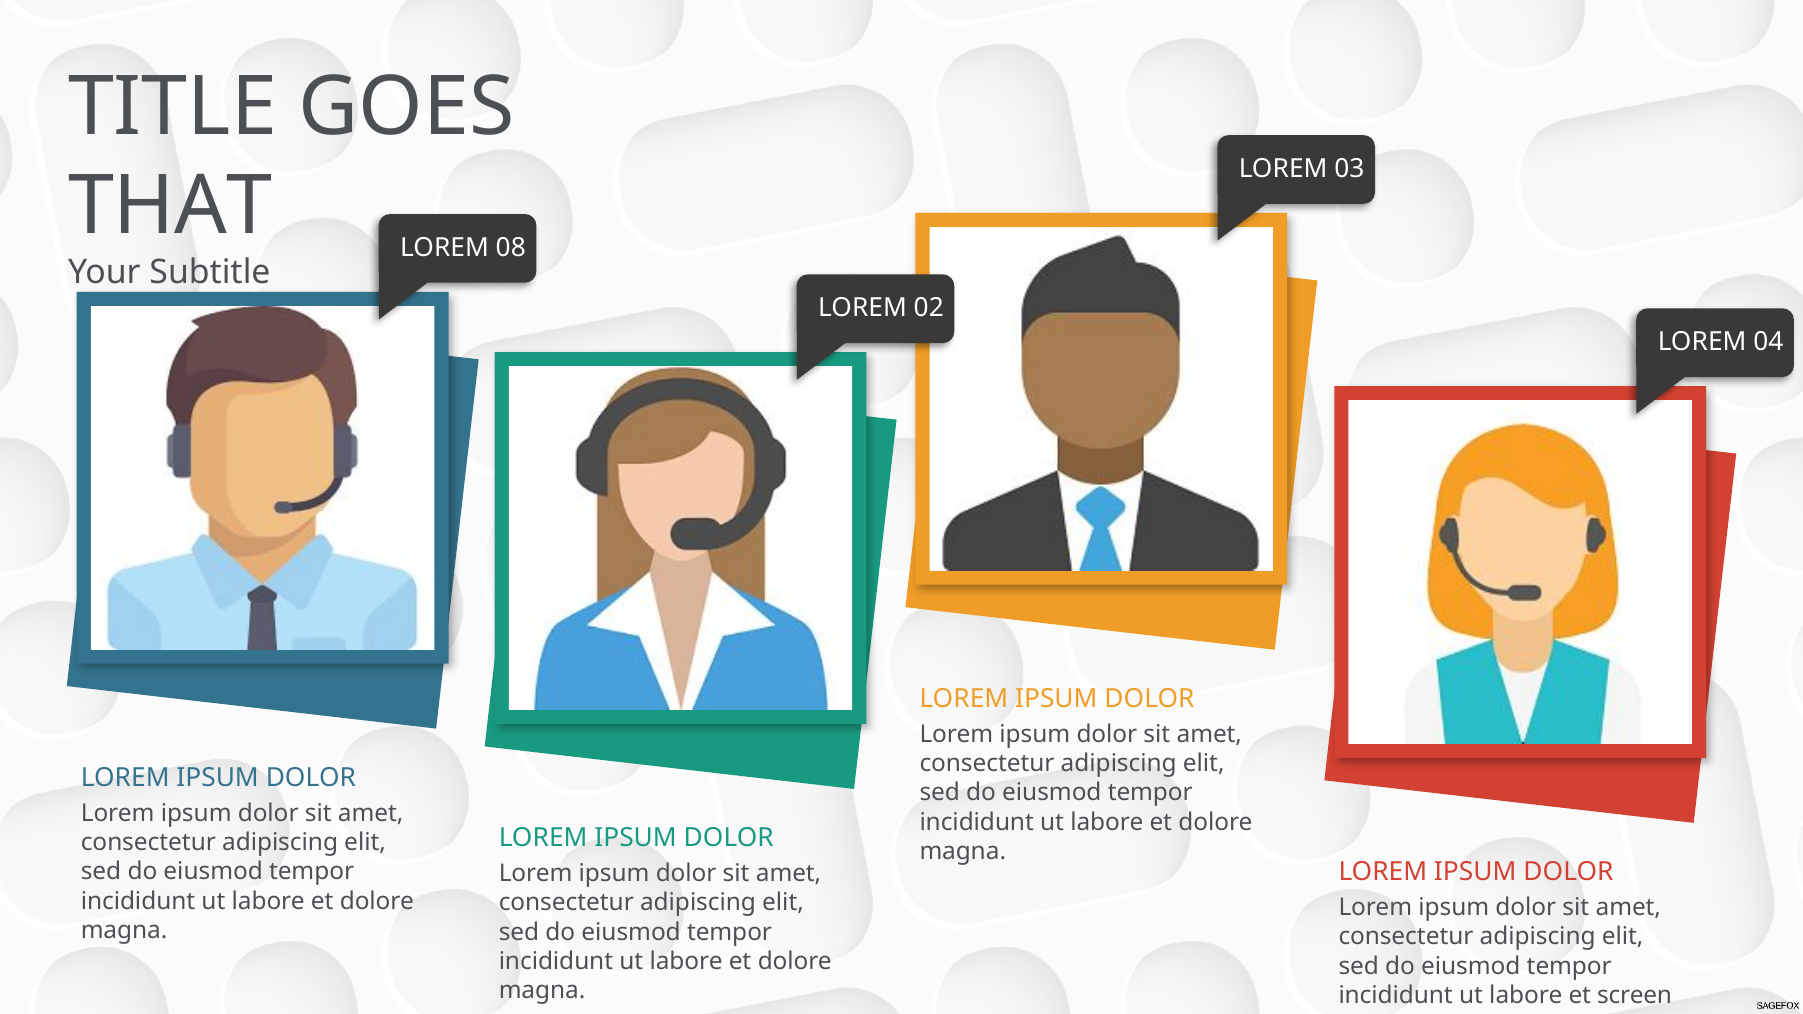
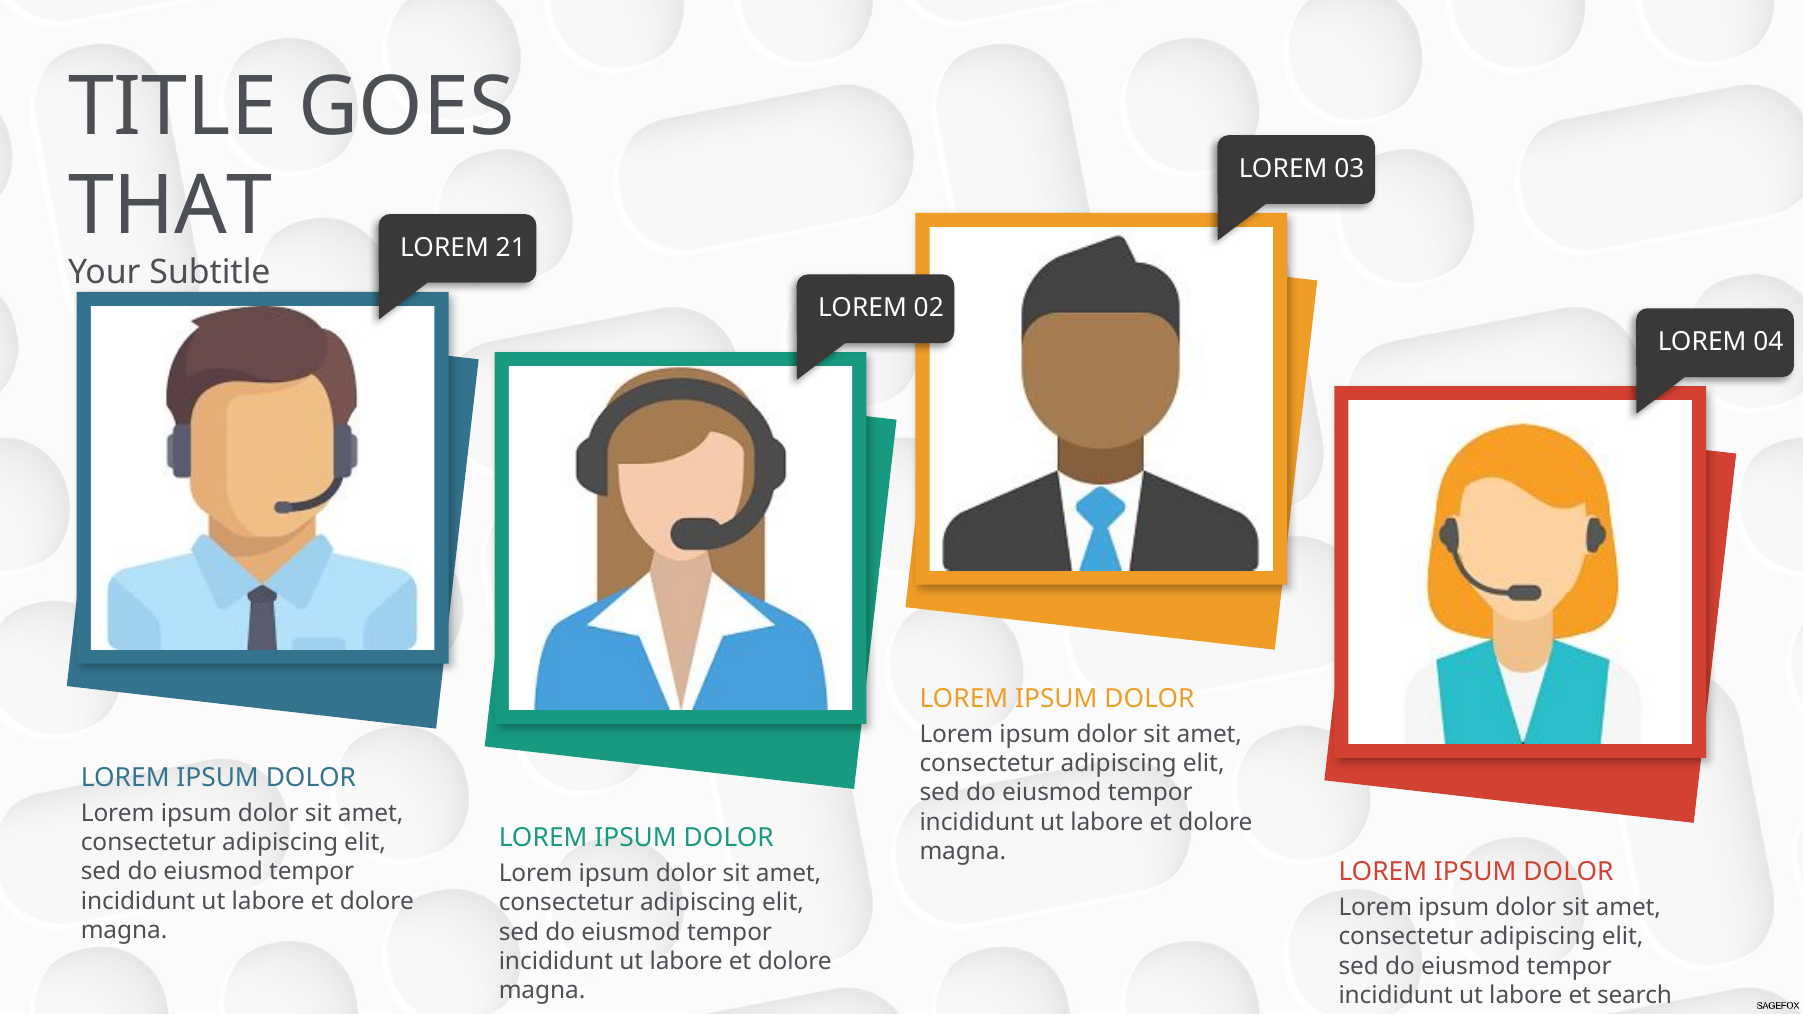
08: 08 -> 21 (511, 247)
screen: screen -> search (1635, 996)
